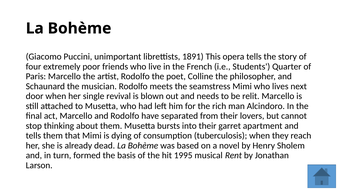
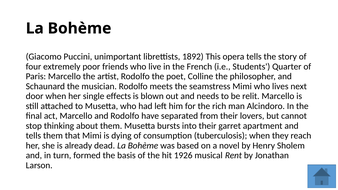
1891: 1891 -> 1892 (193, 57)
revival: revival -> effects (119, 96)
1995: 1995 -> 1926 (183, 156)
